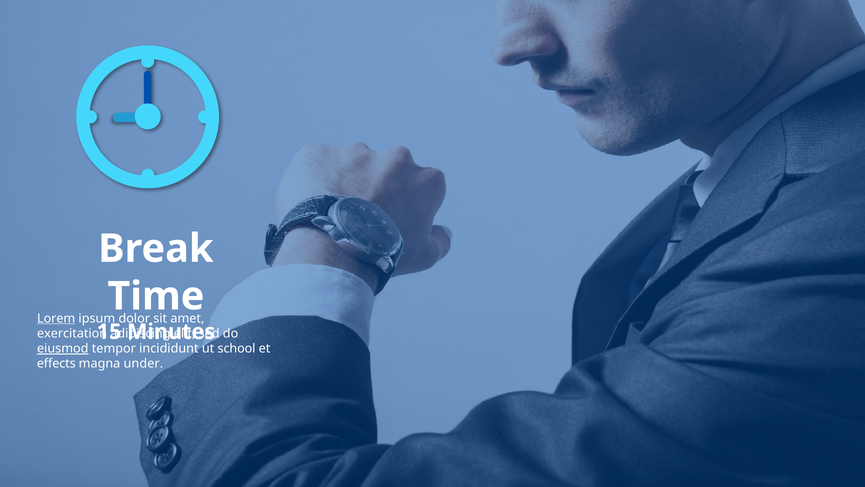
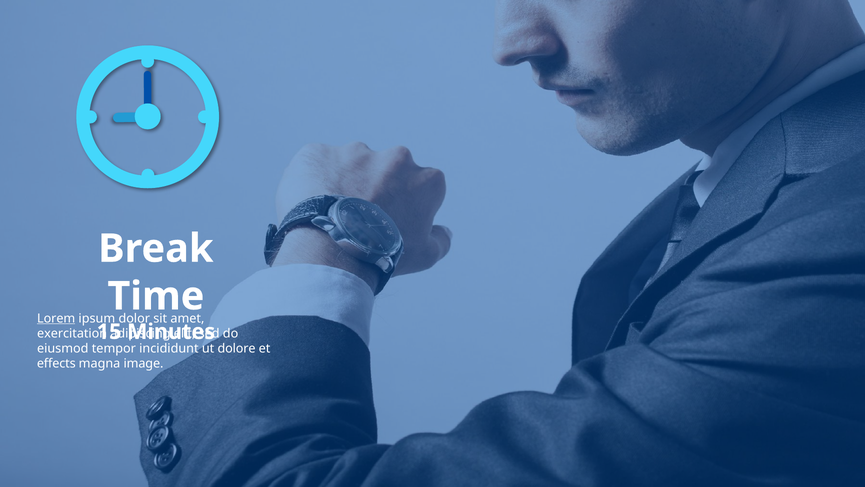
eiusmod underline: present -> none (63, 348)
school: school -> dolore (237, 348)
under: under -> image (143, 364)
